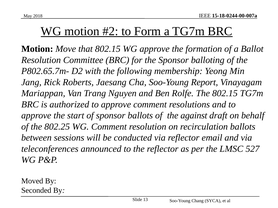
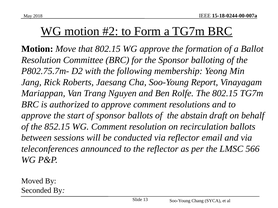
P802.65.7m-: P802.65.7m- -> P802.75.7m- (45, 71)
against: against -> abstain (194, 116)
802.25: 802.25 -> 852.15 (57, 127)
527: 527 -> 566 (253, 149)
